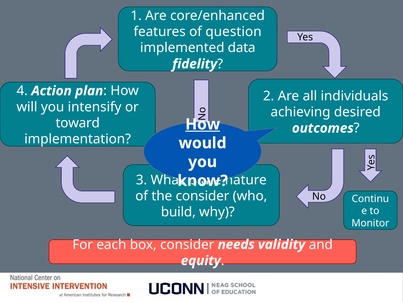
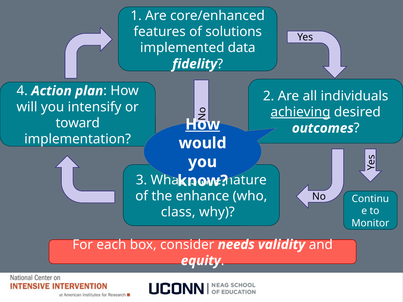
question: question -> solutions (234, 32)
achieving underline: none -> present (301, 112)
the consider: consider -> enhance (202, 196)
build: build -> class (178, 212)
